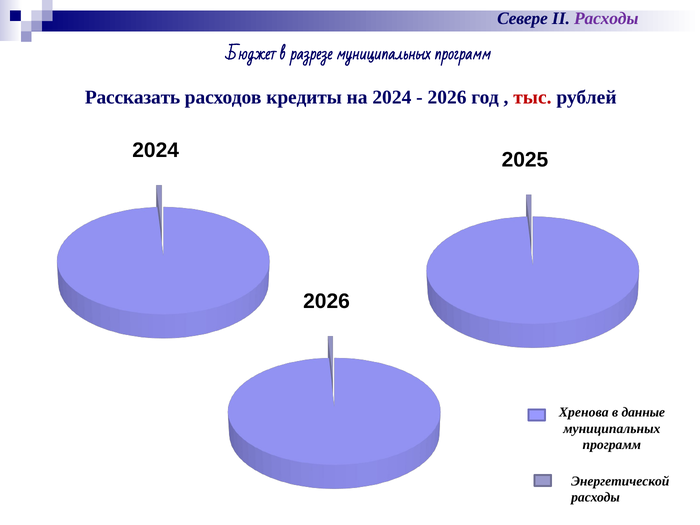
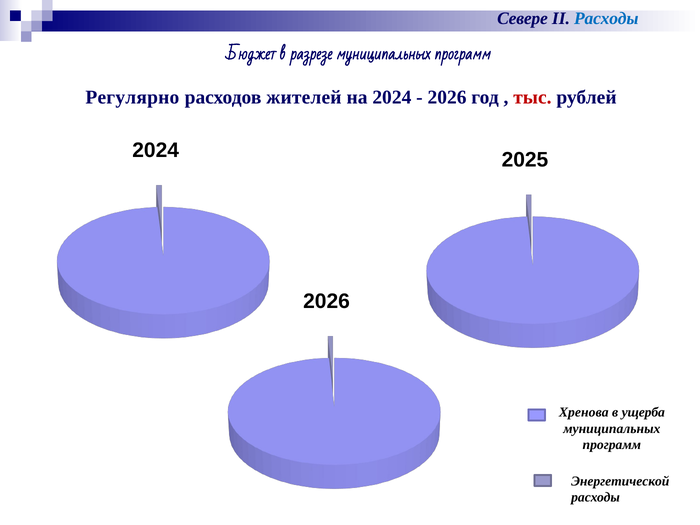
Расходы colour: purple -> blue (606, 19)
Рассказать: Рассказать -> Регулярно (132, 97)
кредиты: кредиты -> жителей (304, 97)
данные: данные -> ущерба (643, 412)
